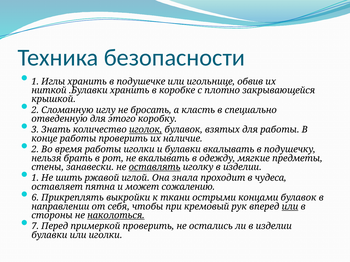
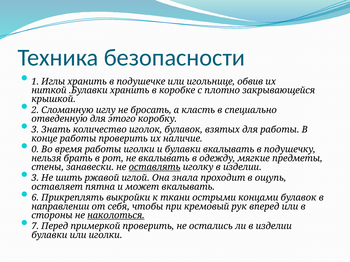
иголок underline: present -> none (146, 130)
2: 2 -> 0 (35, 150)
1: 1 -> 3 (35, 178)
чудеса: чудеса -> ощупь (271, 178)
может сожалению: сожалению -> вкалывать (188, 187)
или underline: present -> none (290, 207)
